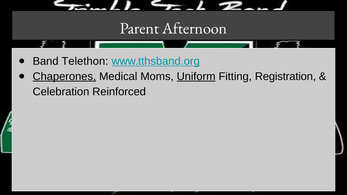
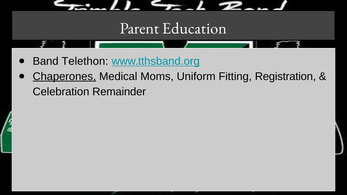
Afternoon: Afternoon -> Education (195, 28)
Uniform underline: present -> none (196, 76)
Reinforced: Reinforced -> Remainder (119, 92)
